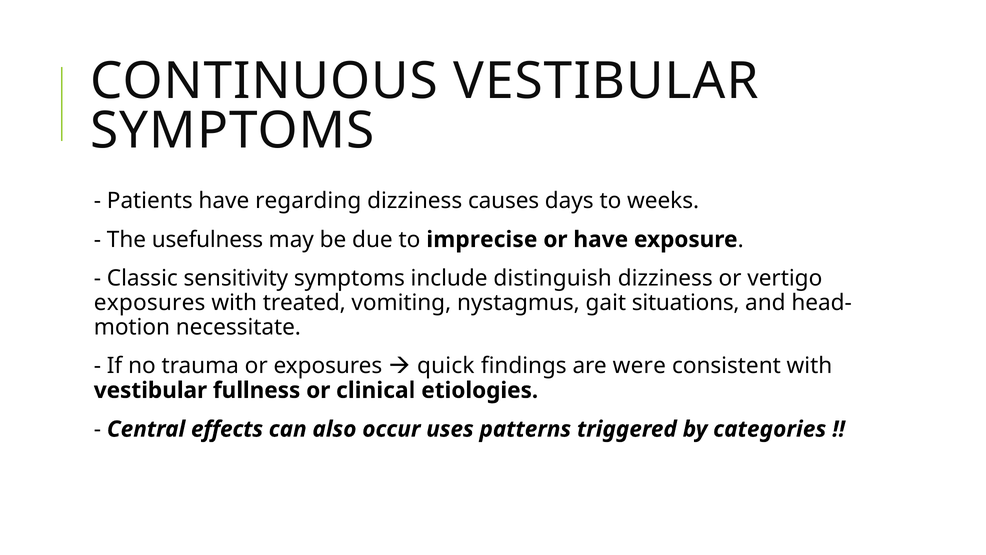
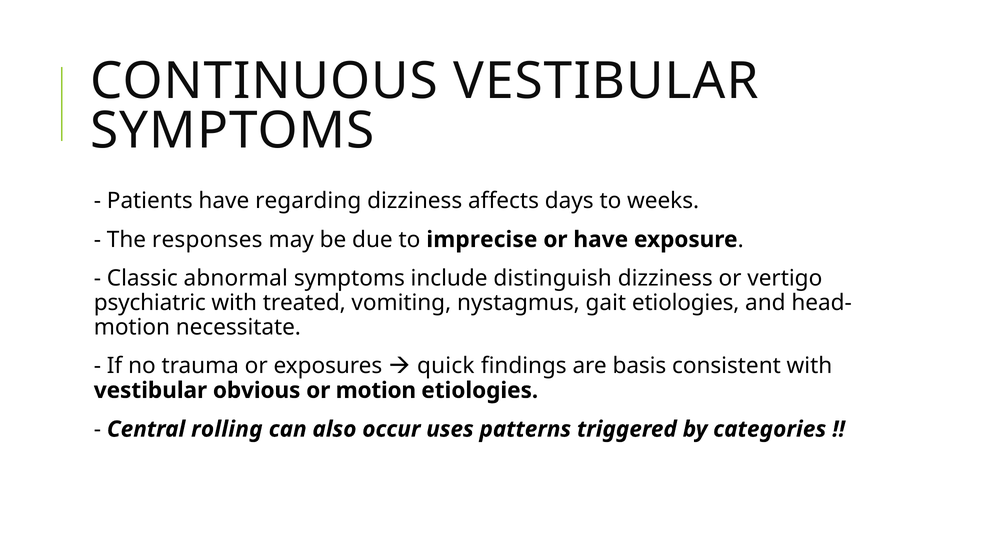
causes: causes -> affects (504, 201)
usefulness: usefulness -> responses (207, 239)
sensitivity: sensitivity -> abnormal (236, 278)
exposures: exposures -> psychiatric (150, 303)
gait situations: situations -> etiologies (686, 303)
were: were -> basis (639, 366)
fullness: fullness -> obvious (257, 390)
or clinical: clinical -> motion (376, 390)
effects: effects -> rolling (227, 429)
